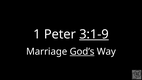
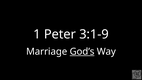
3:1-9 underline: present -> none (94, 34)
